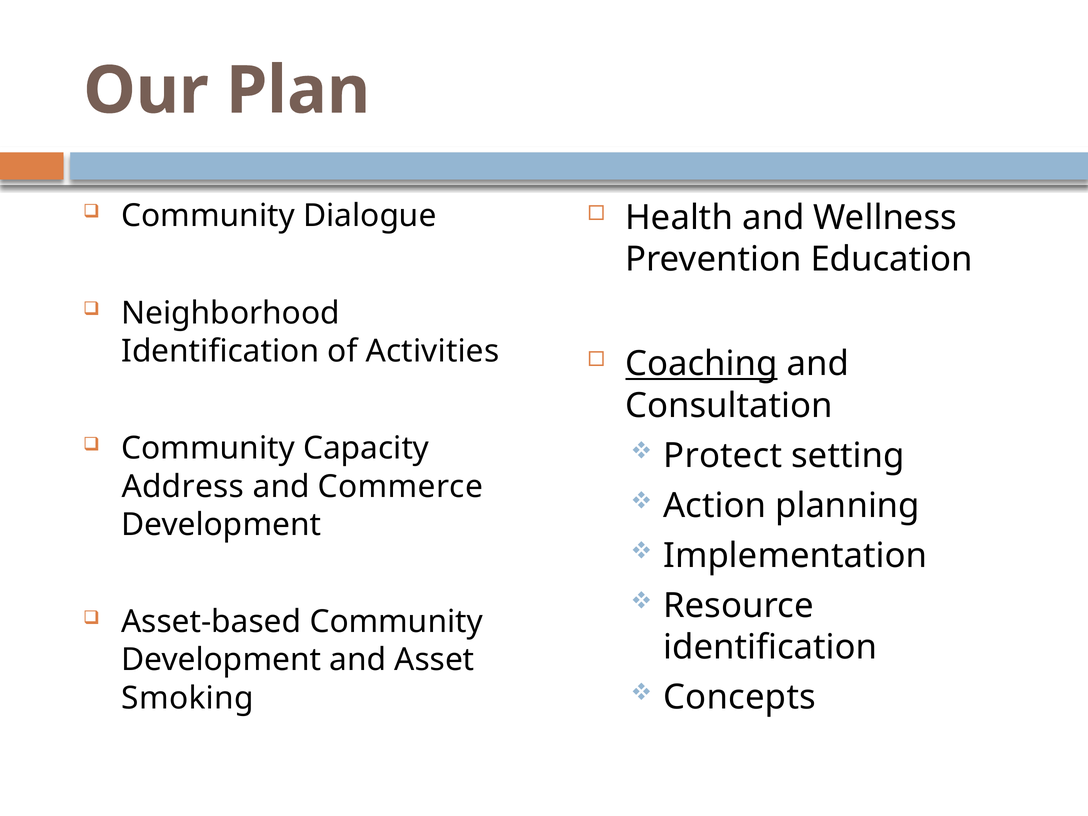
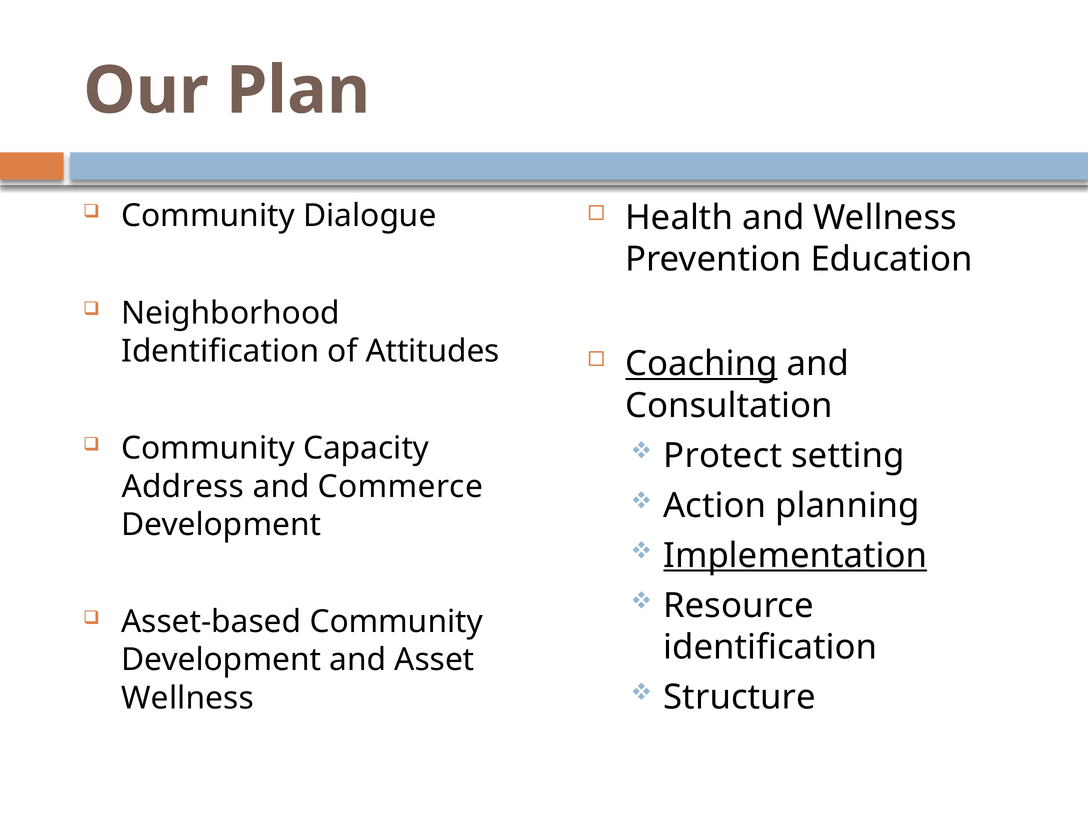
Activities: Activities -> Attitudes (433, 351)
Implementation underline: none -> present (795, 556)
Concepts: Concepts -> Structure (740, 697)
Smoking: Smoking -> Wellness (188, 698)
